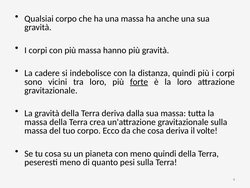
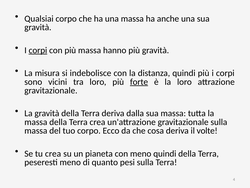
corpi underline: none -> present (38, 50)
cadere: cadere -> misura (47, 73)
tu cosa: cosa -> crea (53, 153)
